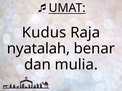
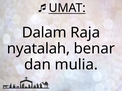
Kudus: Kudus -> Dalam (44, 33)
